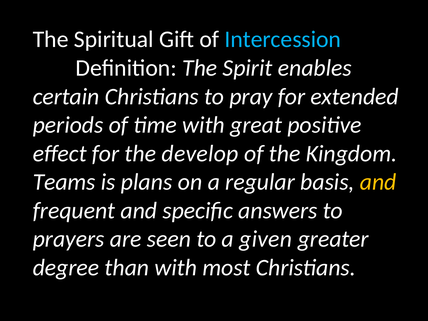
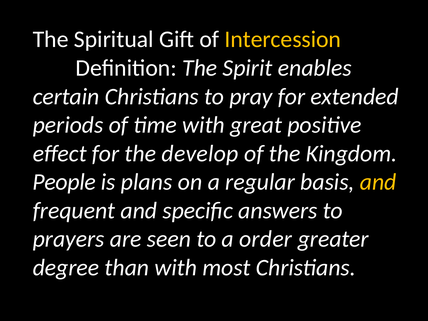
Intercession colour: light blue -> yellow (283, 39)
Teams: Teams -> People (64, 182)
given: given -> order (266, 239)
